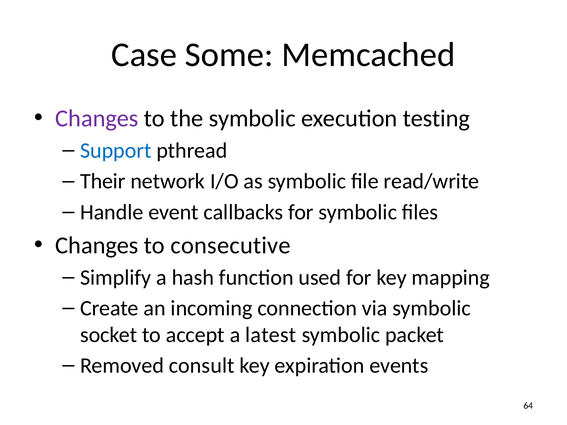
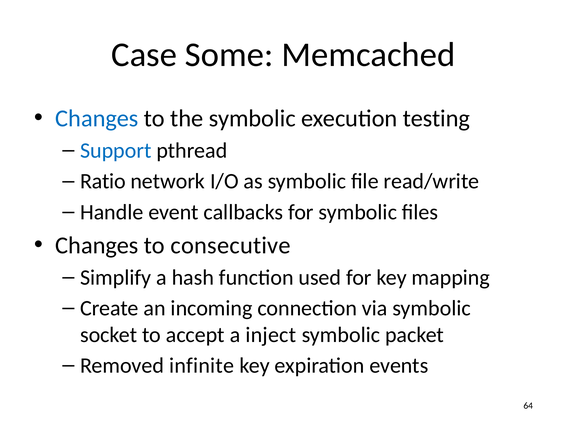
Changes colour: purple -> blue (97, 118)
Their: Their -> Ratio (103, 181)
latest: latest -> inject (271, 335)
consult: consult -> infinite (202, 366)
